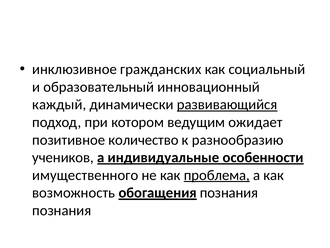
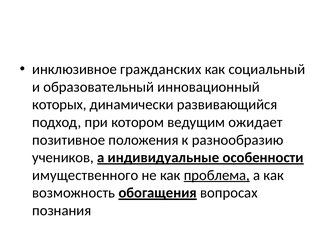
каждый: каждый -> которых (59, 104)
развивающийся underline: present -> none (227, 104)
количество: количество -> положения (143, 140)
познания: познания -> вопросах (229, 192)
